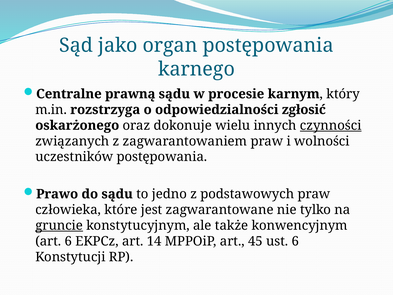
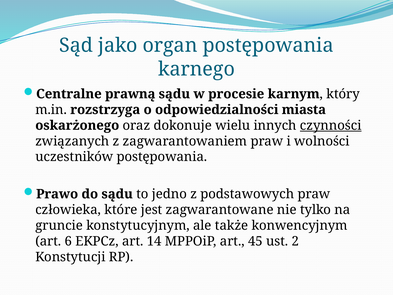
zgłosić: zgłosić -> miasta (304, 110)
gruncie underline: present -> none (59, 225)
ust 6: 6 -> 2 (295, 241)
